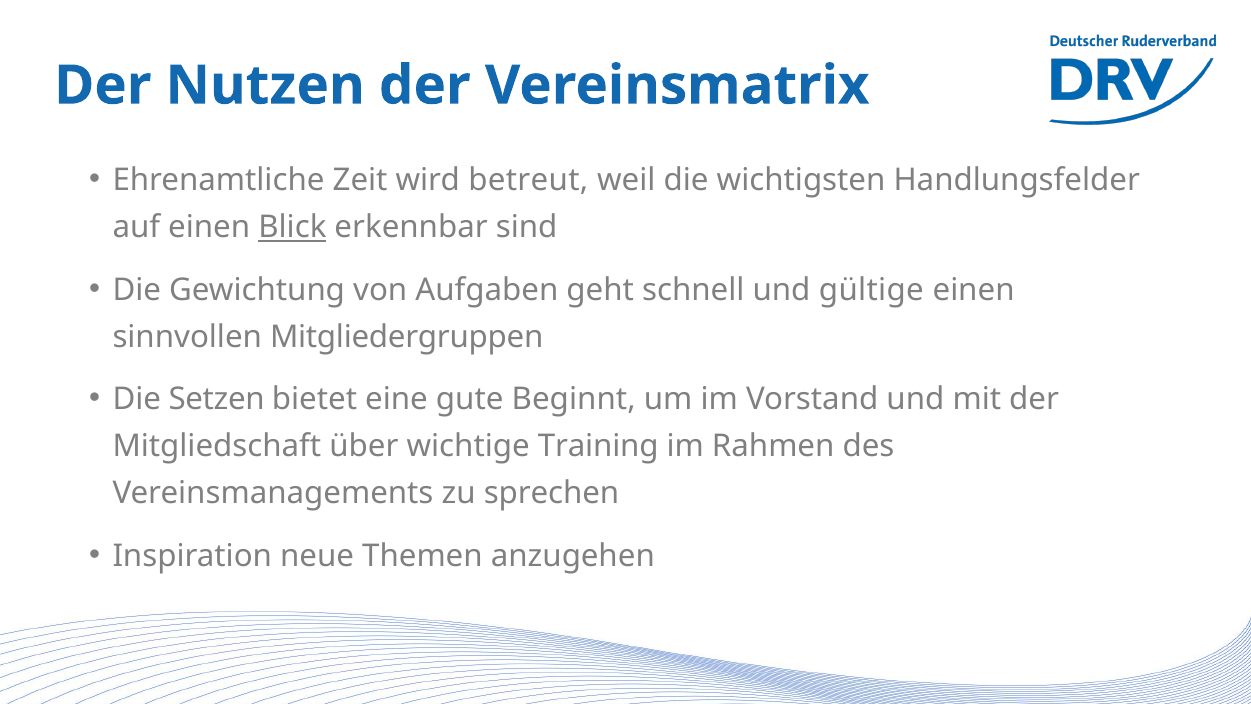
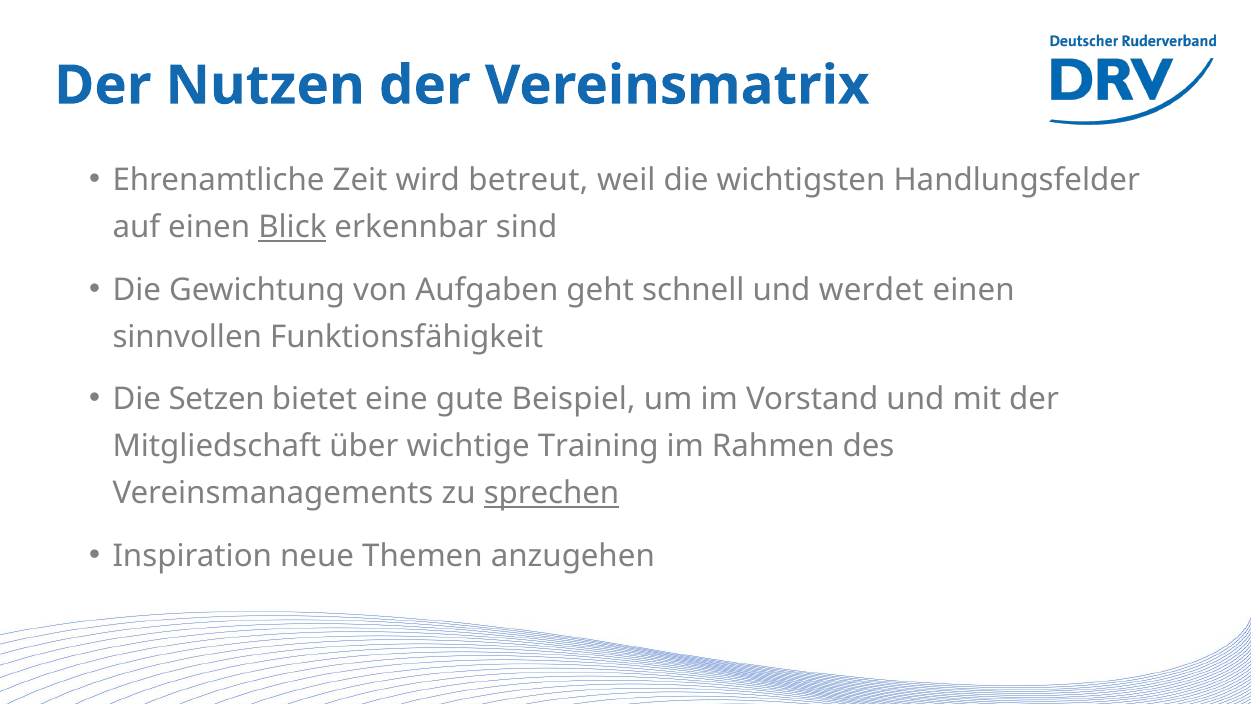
gültige: gültige -> werdet (871, 290)
Mitgliedergruppen: Mitgliedergruppen -> Funktionsfähigkeit (407, 337)
Beginnt: Beginnt -> Beispiel (574, 399)
sprechen underline: none -> present (552, 493)
